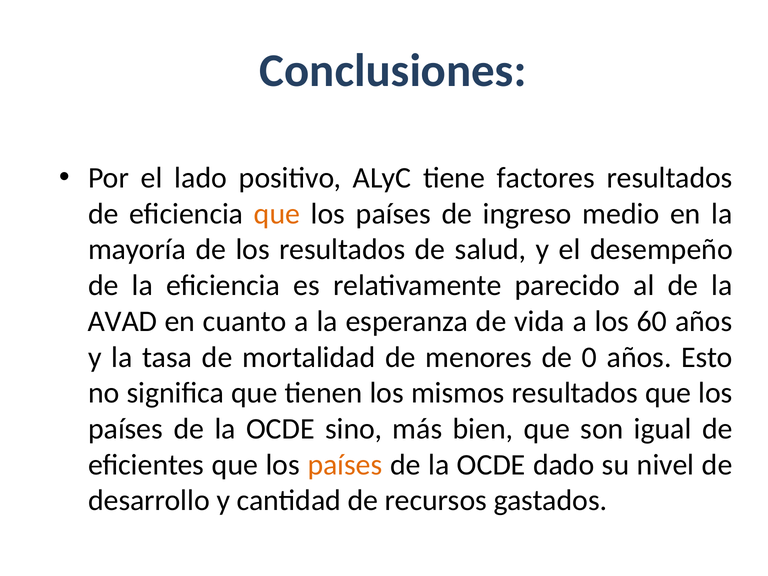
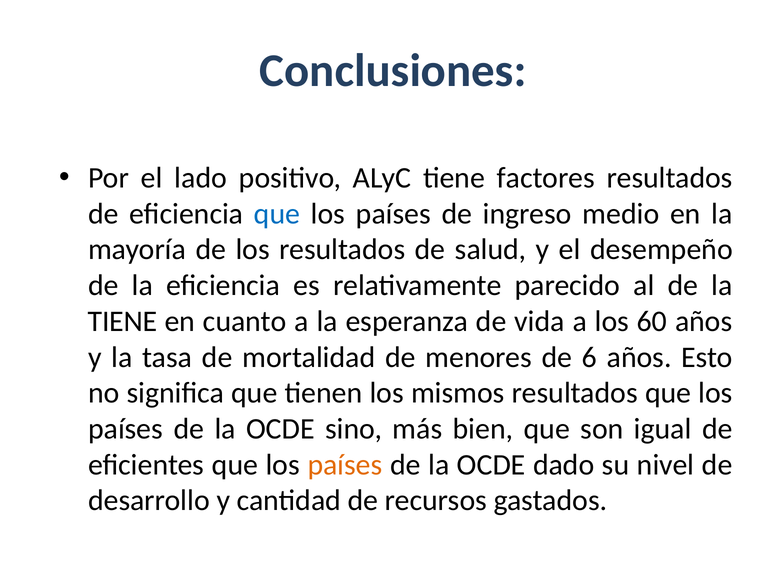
que colour: orange -> blue (277, 214)
AVAD: AVAD -> TIENE (122, 321)
0: 0 -> 6 (589, 357)
